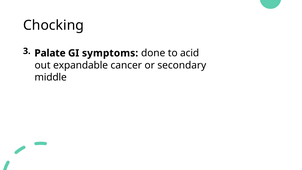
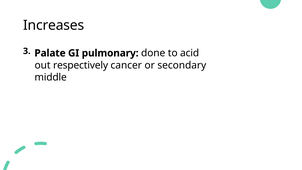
Chocking: Chocking -> Increases (54, 25)
symptoms: symptoms -> pulmonary (110, 53)
expandable: expandable -> respectively (81, 65)
